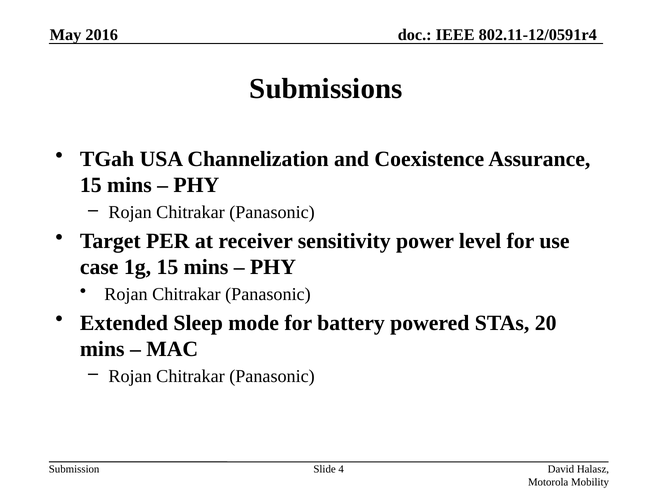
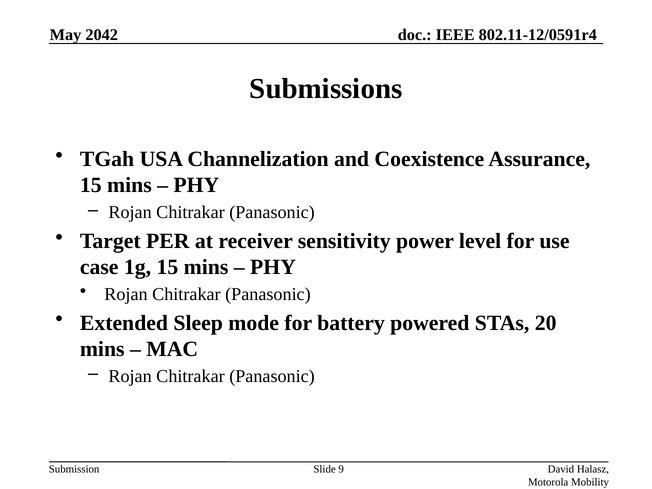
2016: 2016 -> 2042 (102, 35)
4: 4 -> 9 (341, 469)
